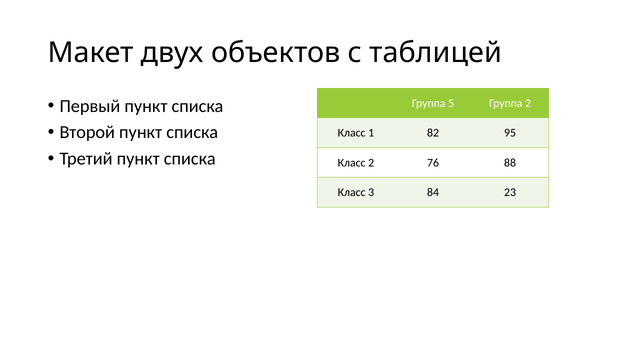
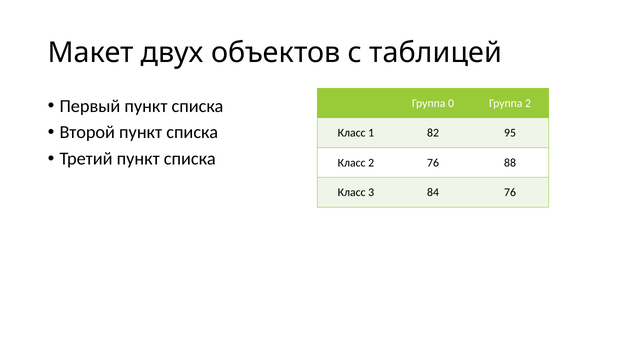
5: 5 -> 0 (451, 103)
84 23: 23 -> 76 (510, 192)
